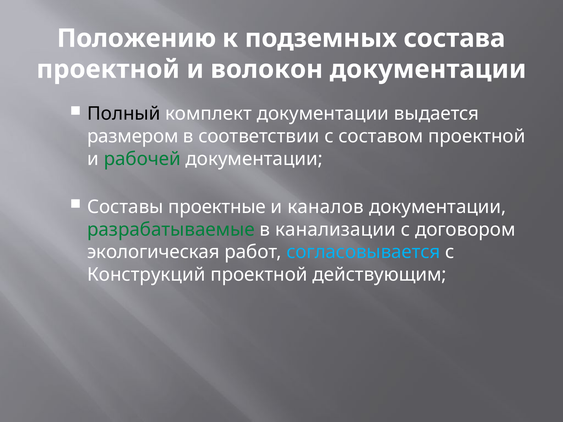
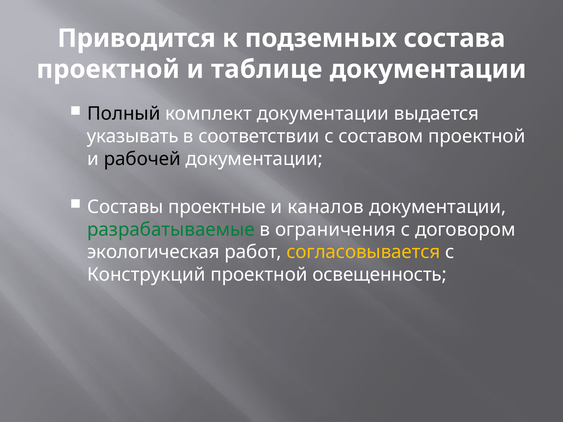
Положению: Положению -> Приводится (137, 38)
волокон: волокон -> таблице (267, 69)
размером: размером -> указывать (133, 136)
рабочей colour: green -> black (142, 159)
канализации: канализации -> ограничения (336, 230)
согласовывается colour: light blue -> yellow (363, 252)
действующим: действующим -> освещенность (380, 275)
